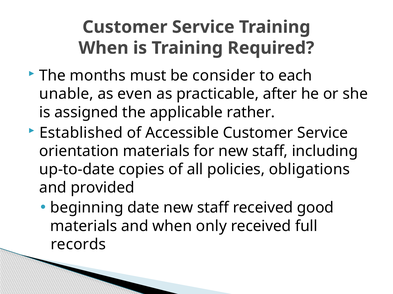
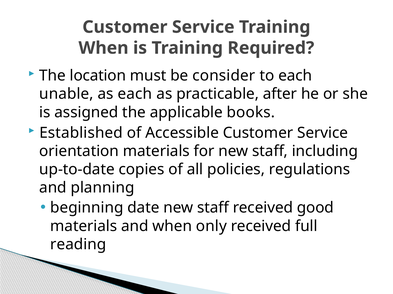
months: months -> location (98, 76)
as even: even -> each (135, 94)
rather: rather -> books (251, 113)
obligations: obligations -> regulations (309, 170)
provided: provided -> planning (103, 188)
records: records -> reading (78, 245)
